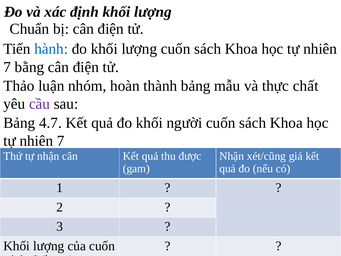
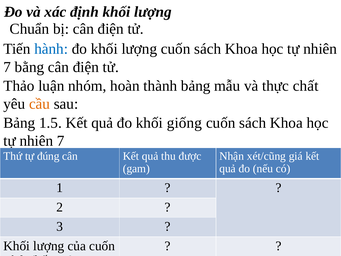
cầu colour: purple -> orange (40, 104)
4.7: 4.7 -> 1.5 (50, 123)
người: người -> giống (184, 123)
tự nhận: nhận -> đúng (48, 156)
